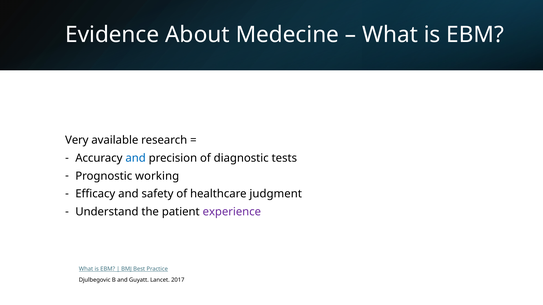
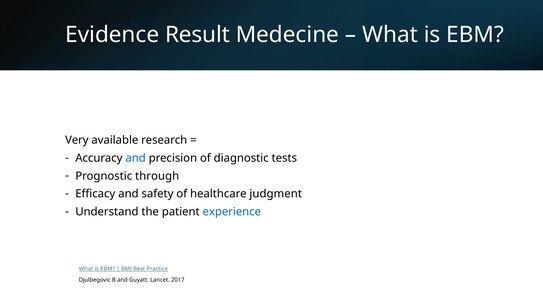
About: About -> Result (198, 35)
working: working -> through (157, 176)
experience colour: purple -> blue (232, 212)
